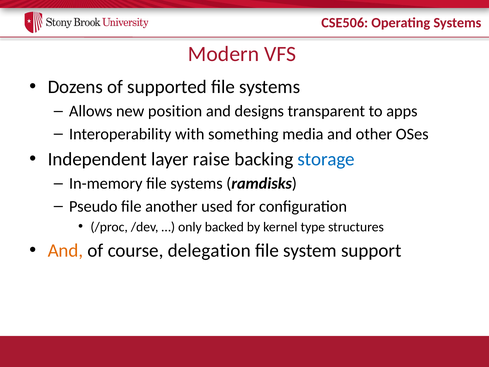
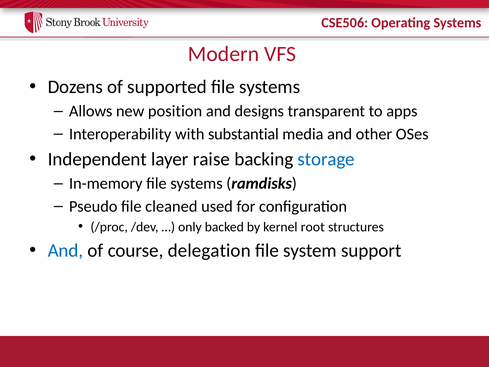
something: something -> substantial (243, 134)
another: another -> cleaned (171, 206)
type: type -> root (313, 227)
And colour: orange -> blue (65, 250)
